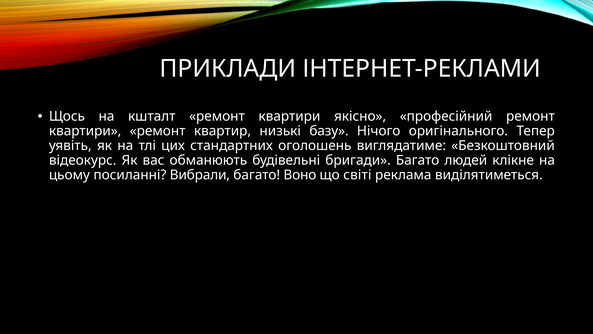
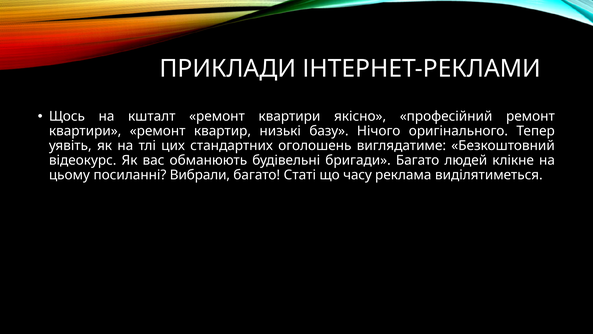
Воно: Воно -> Статі (300, 175)
світі: світі -> часу (357, 175)
